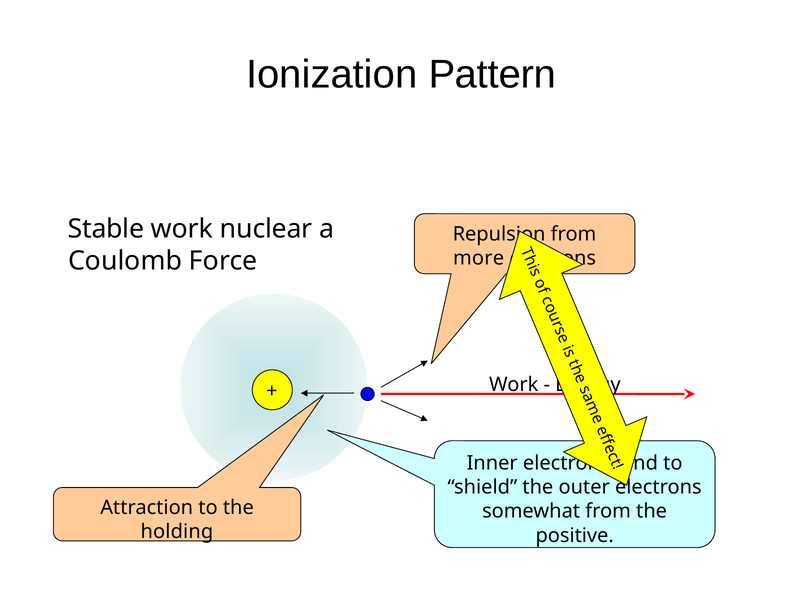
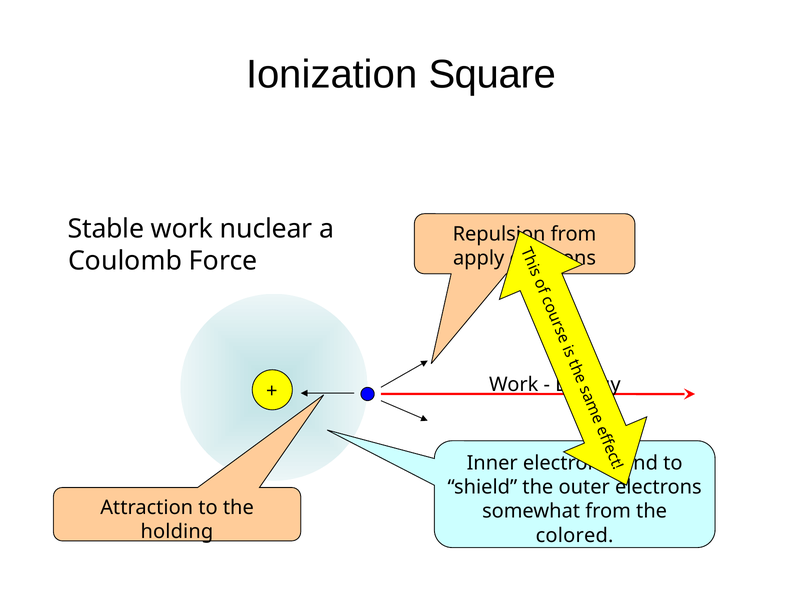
Pattern: Pattern -> Square (492, 75)
more: more -> apply (479, 258)
positive: positive -> colored (575, 536)
